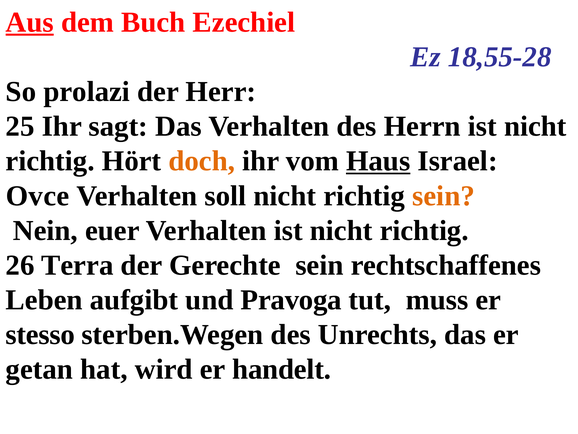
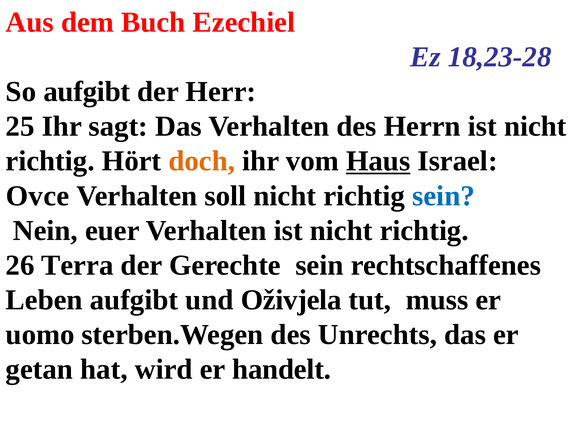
Aus underline: present -> none (30, 22)
18,55-28: 18,55-28 -> 18,23-28 (500, 57)
So prolazi: prolazi -> aufgibt (87, 92)
sein colour: orange -> blue (444, 196)
Pravoga: Pravoga -> Oživjela (291, 300)
stesso: stesso -> uomo (40, 334)
